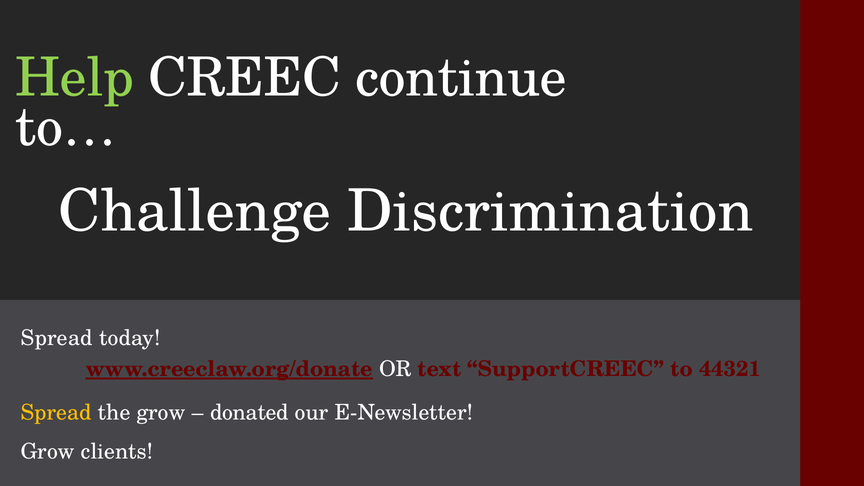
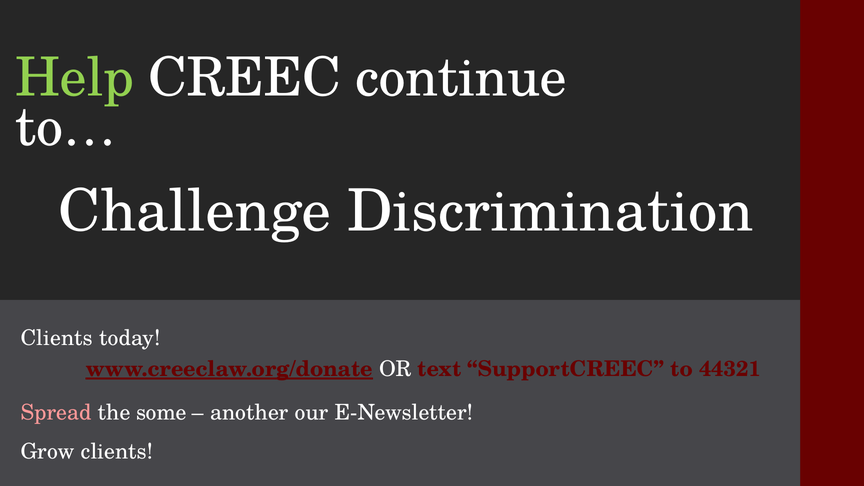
Spread: Spread -> Clients (57, 338)
Spread colour: yellow -> pink (56, 413)
the grow: grow -> some (161, 413)
donated: donated -> another (249, 413)
